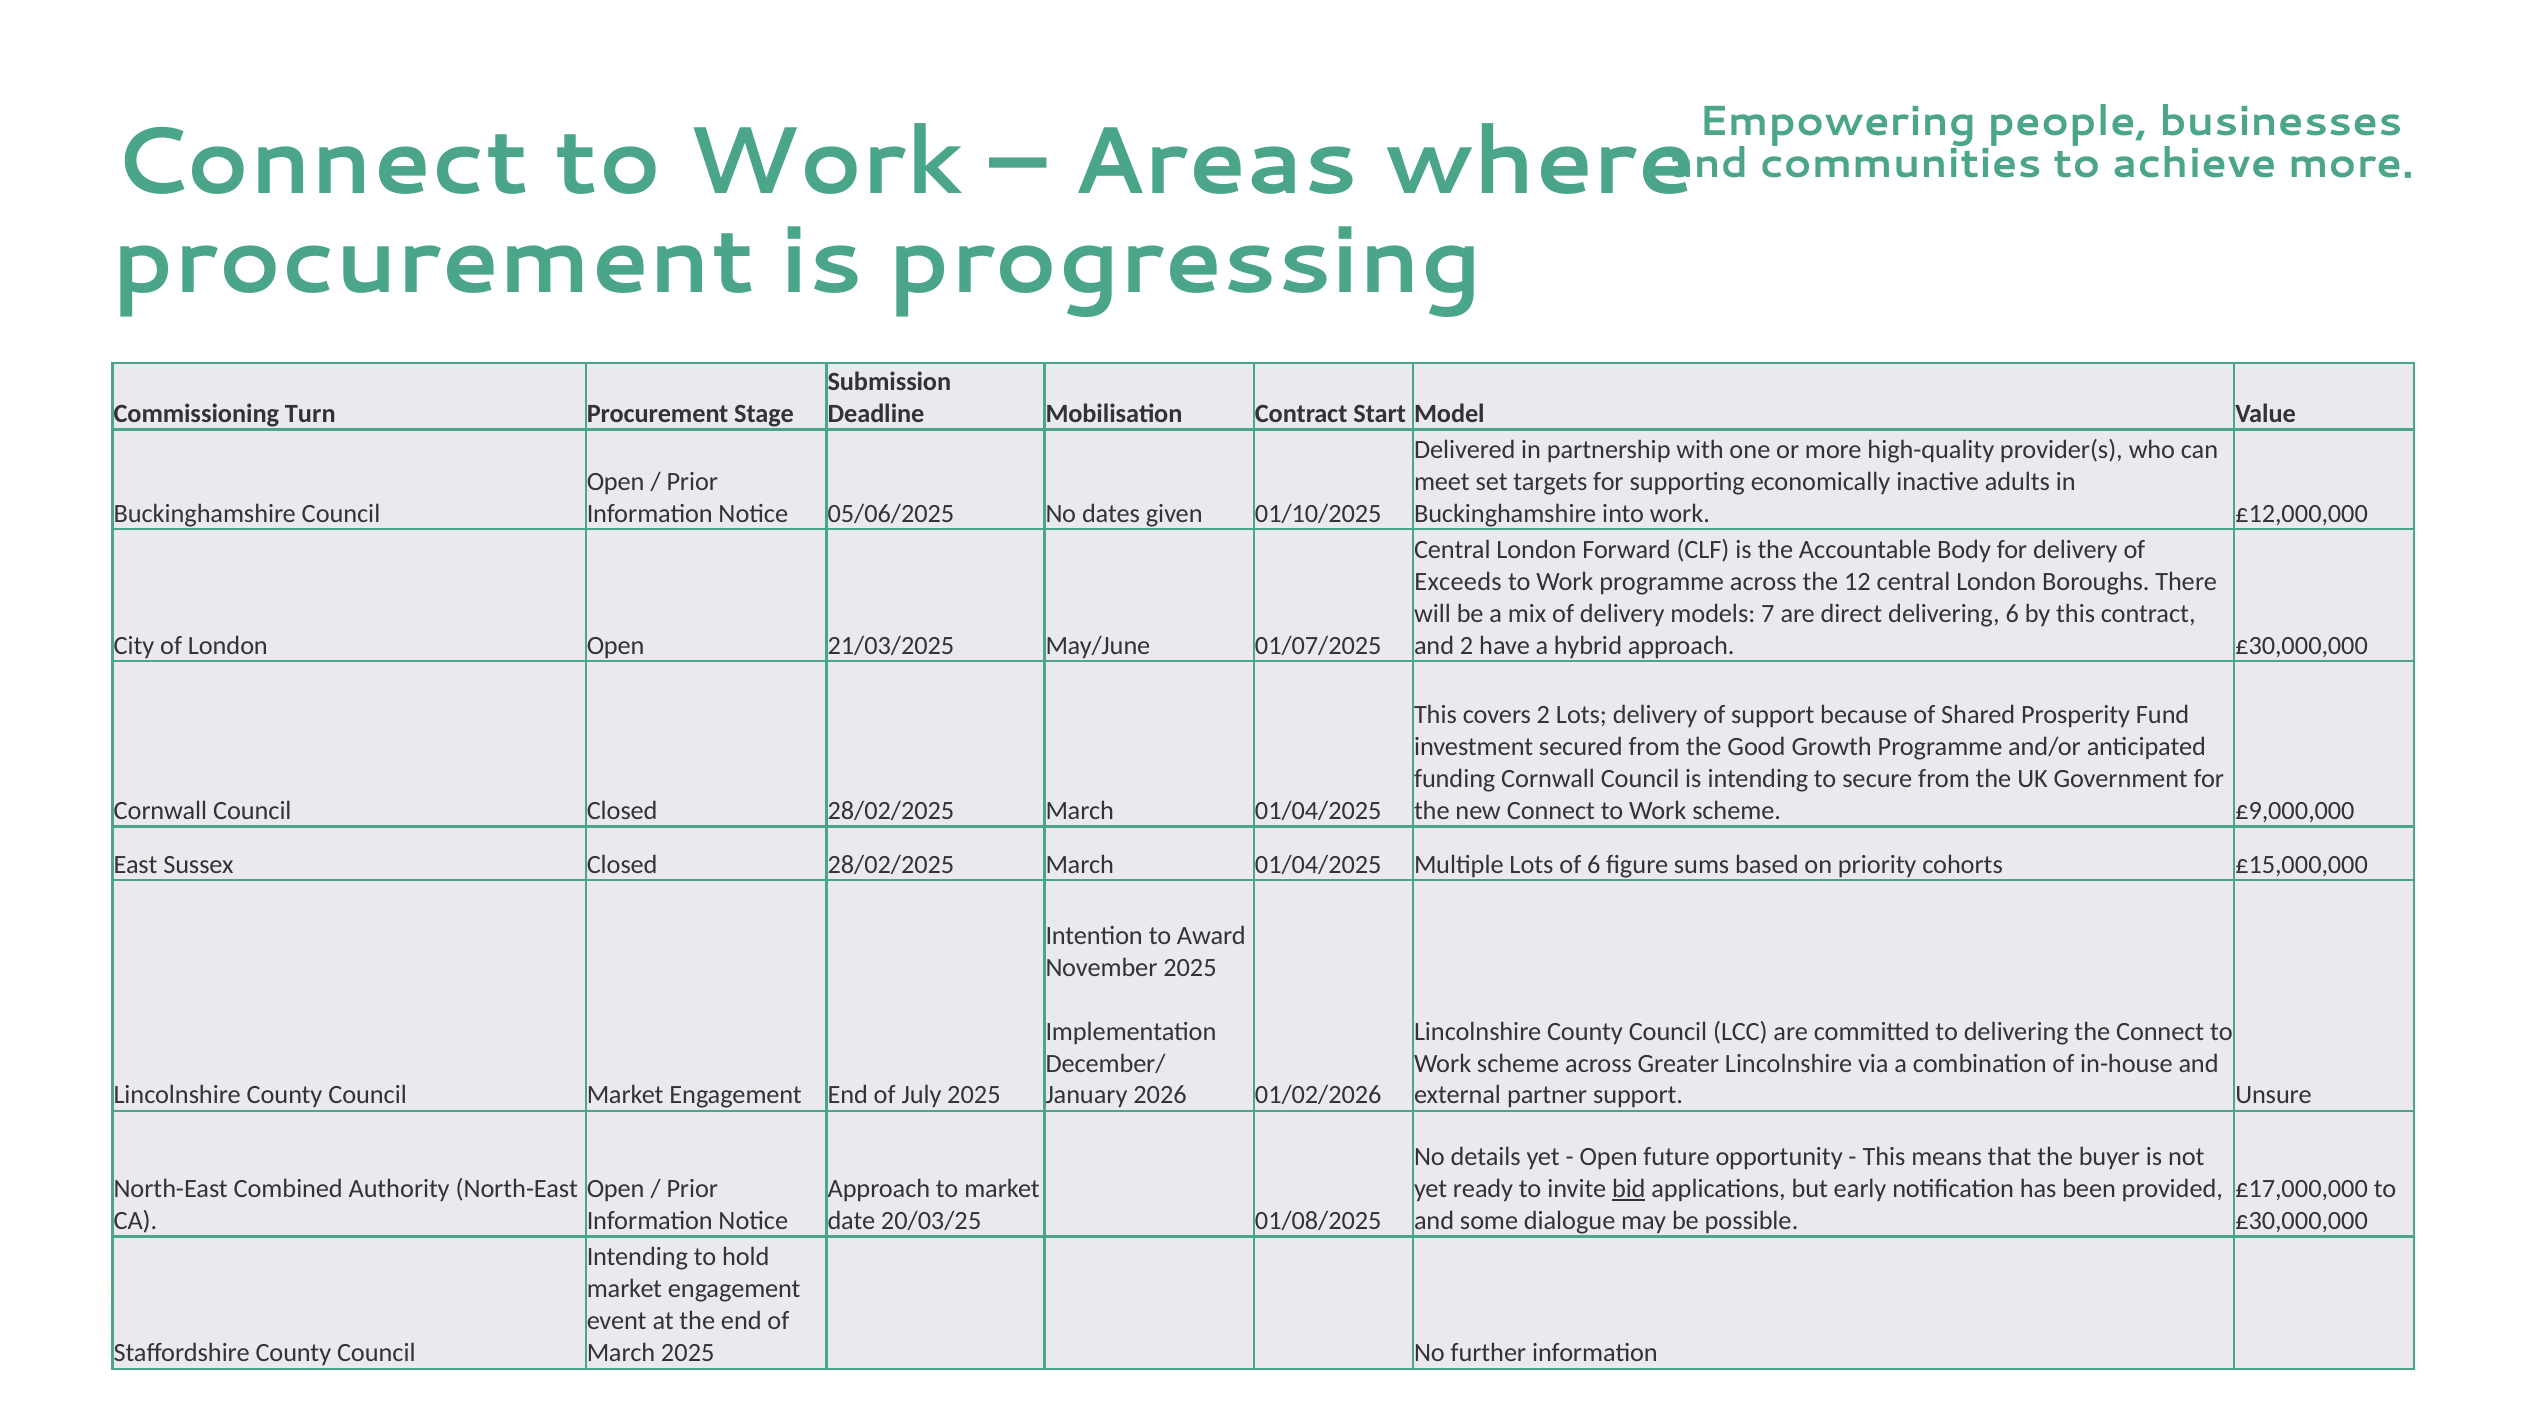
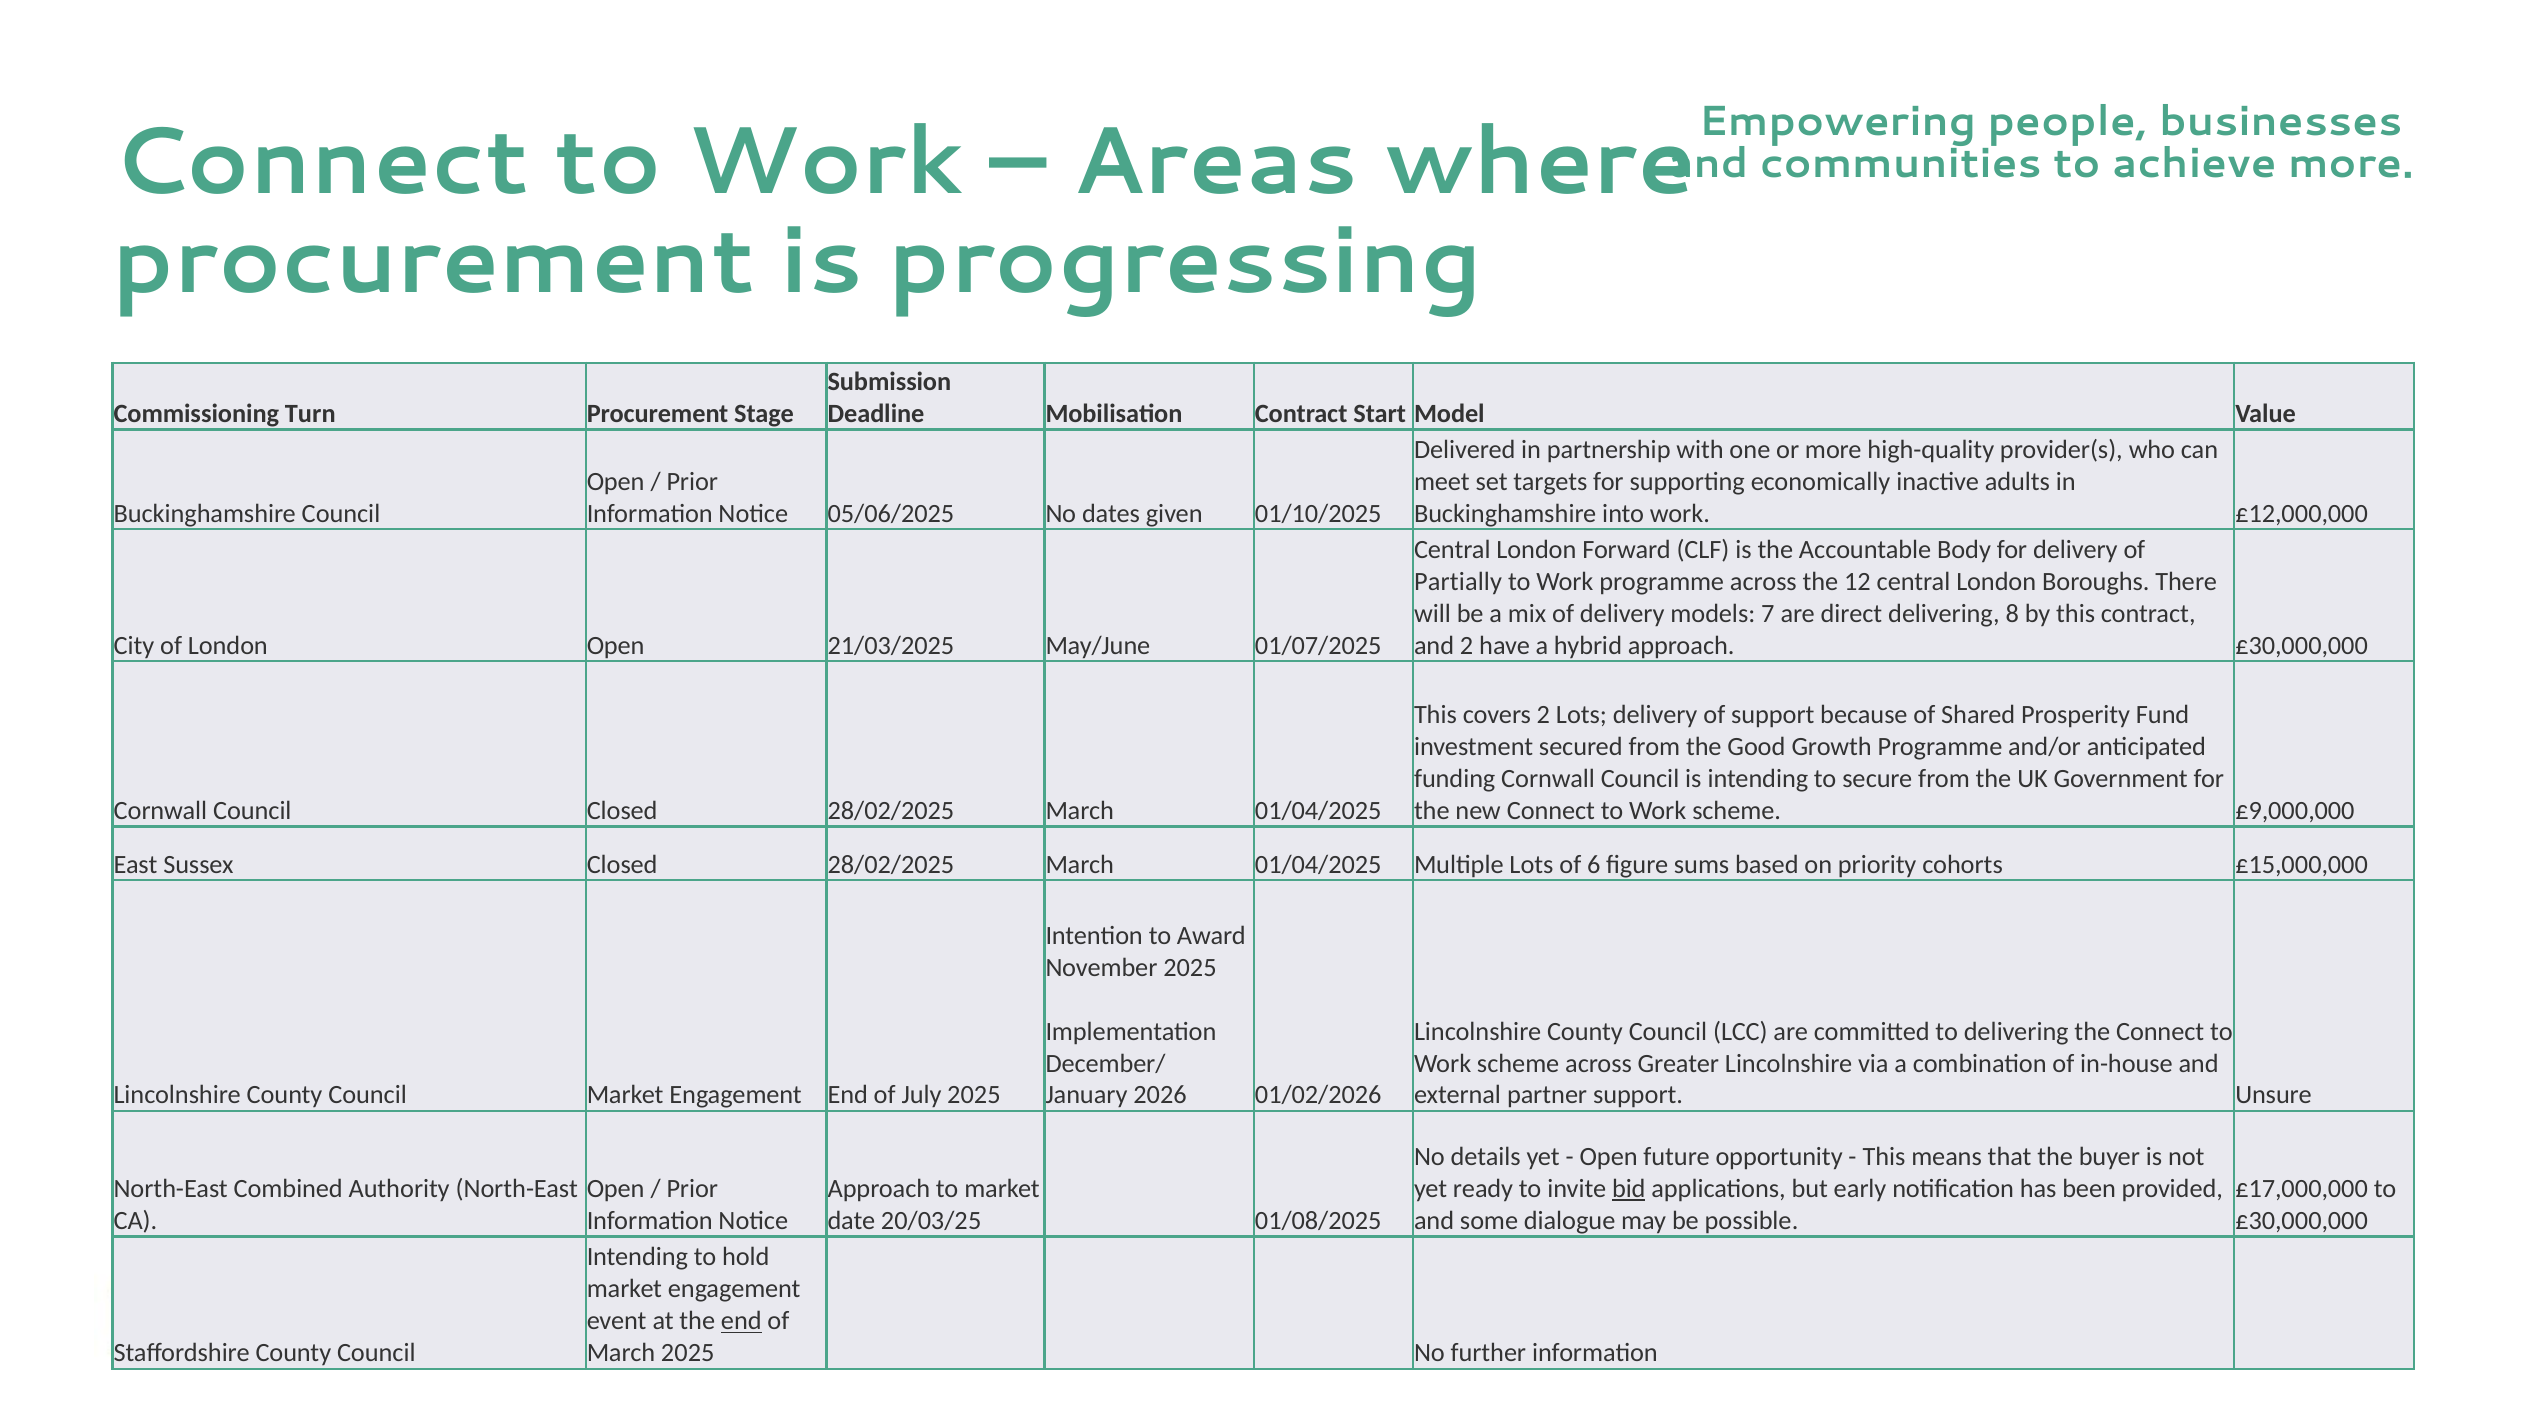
Exceeds: Exceeds -> Partially (1458, 582)
delivering 6: 6 -> 8 (2012, 614)
end underline: none -> present (741, 1321)
